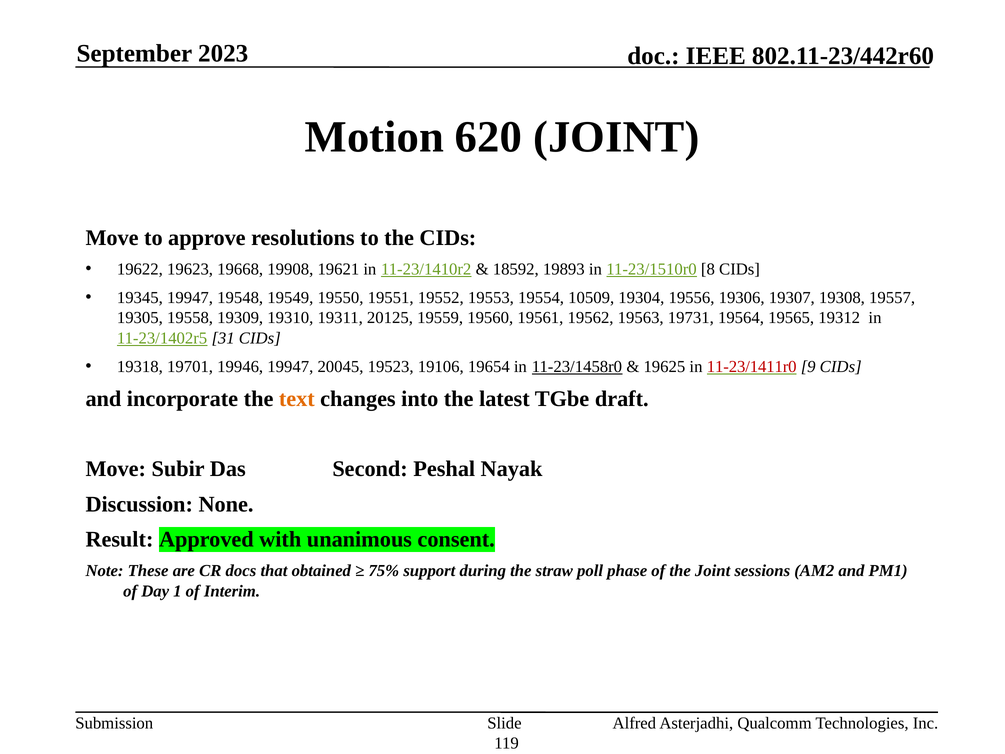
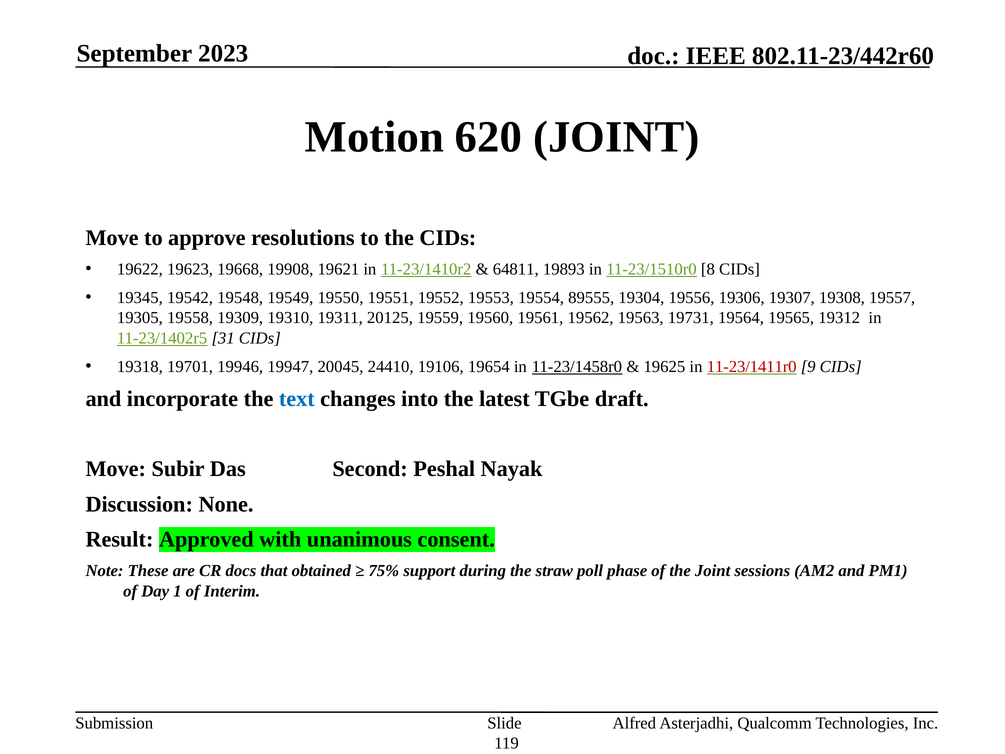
18592: 18592 -> 64811 (516, 269)
19345 19947: 19947 -> 19542 (190, 298)
10509: 10509 -> 89555 (591, 298)
19523: 19523 -> 24410 (391, 366)
text colour: orange -> blue (297, 399)
